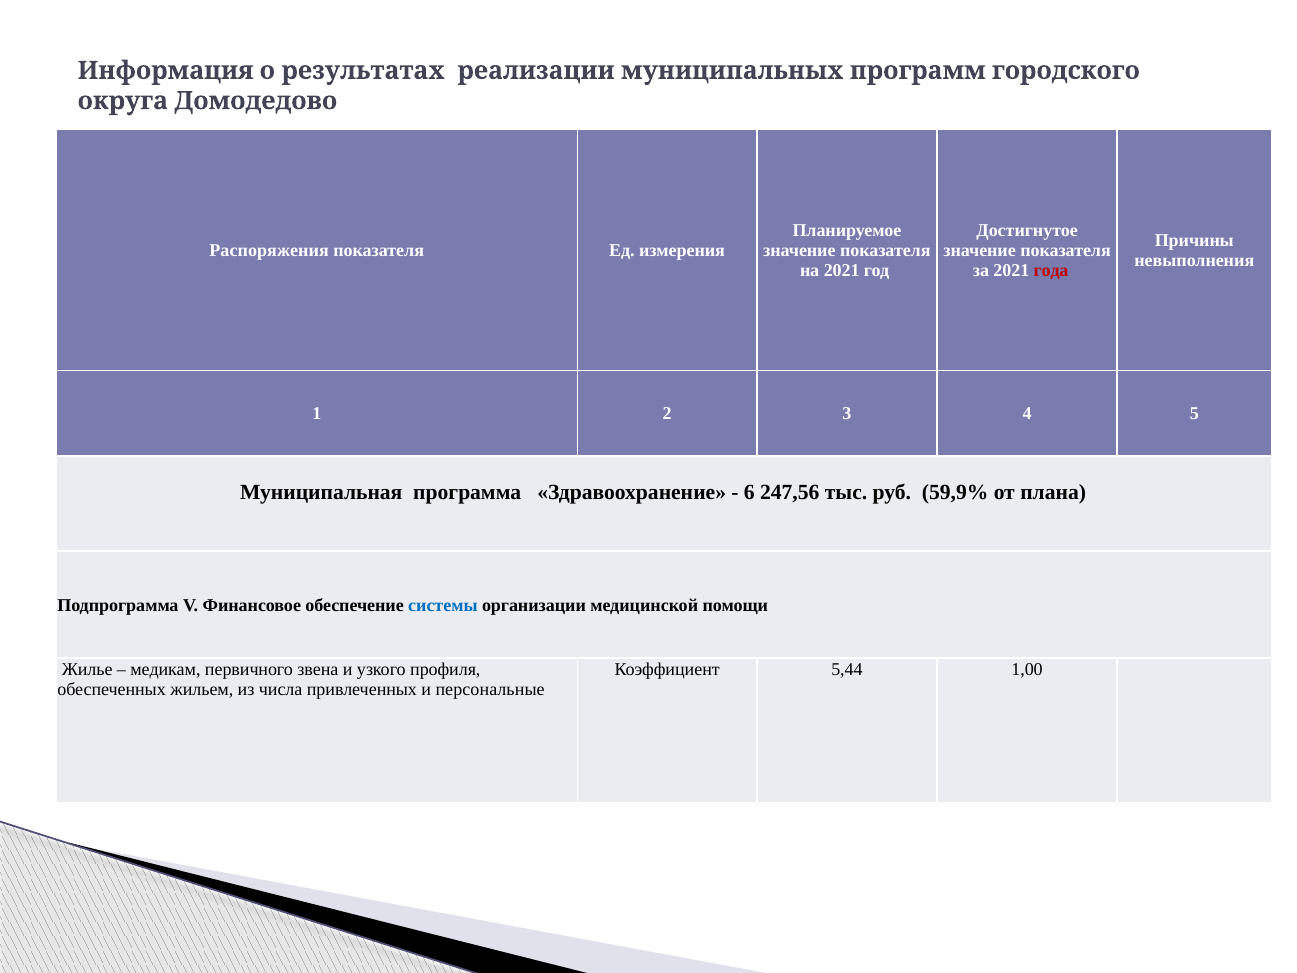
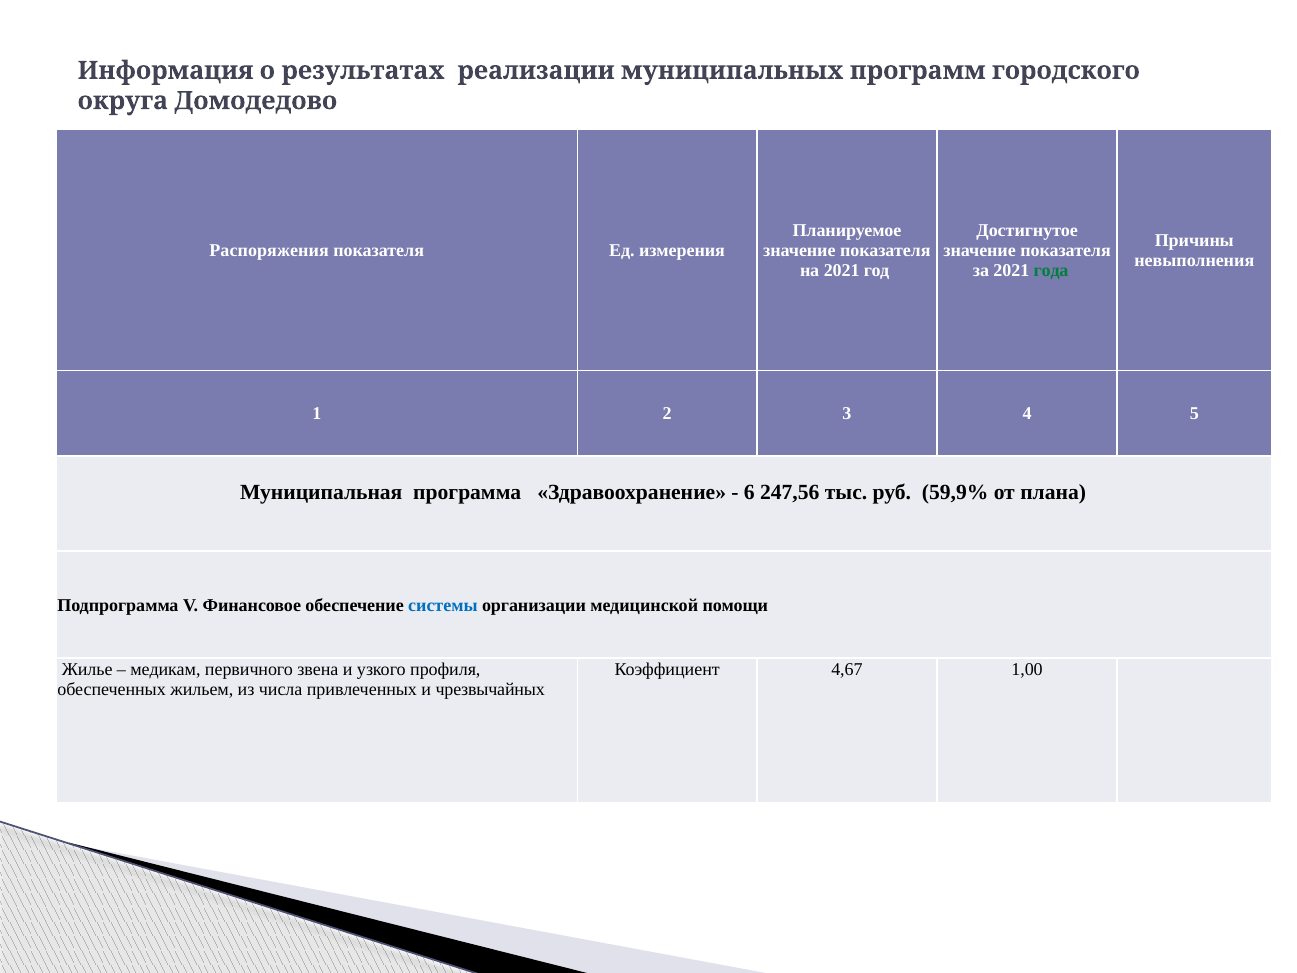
года colour: red -> green (1051, 270)
5,44: 5,44 -> 4,67 (847, 669)
персональные: персональные -> чрезвычайных (490, 689)
